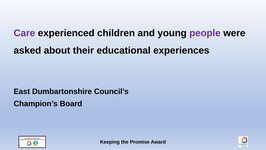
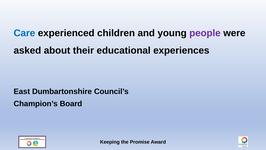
Care colour: purple -> blue (24, 33)
